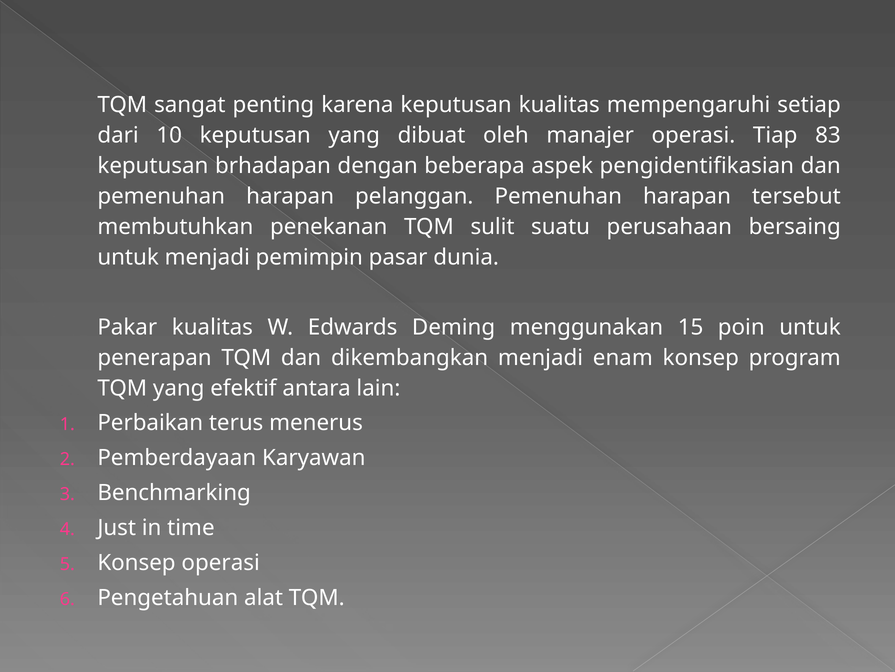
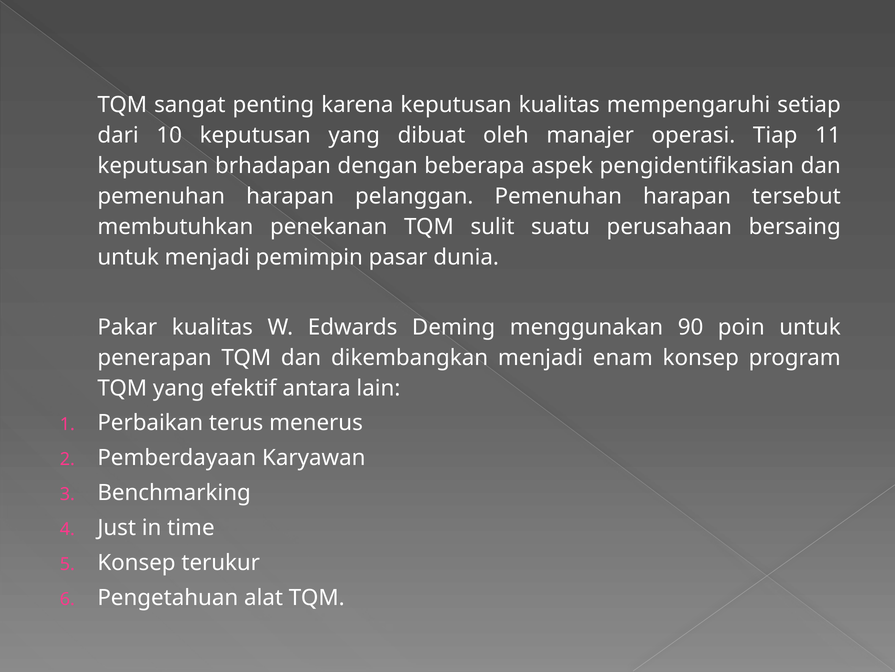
83: 83 -> 11 (828, 135)
15: 15 -> 90 (691, 327)
Konsep operasi: operasi -> terukur (221, 562)
